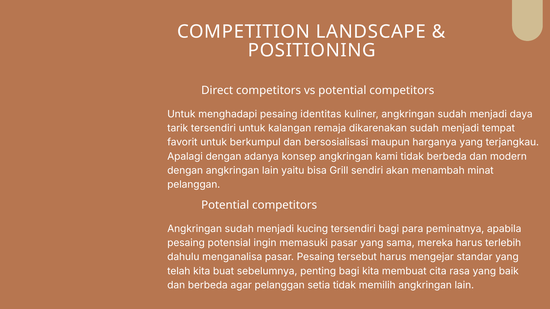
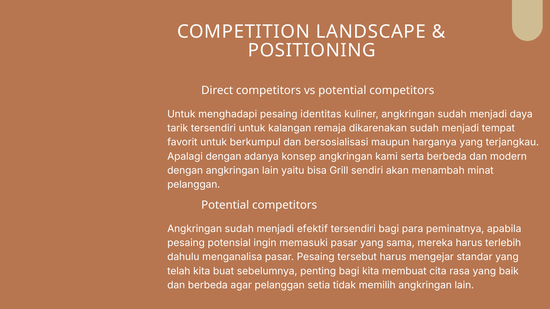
kami tidak: tidak -> serta (412, 157)
kucing: kucing -> efektif (312, 229)
